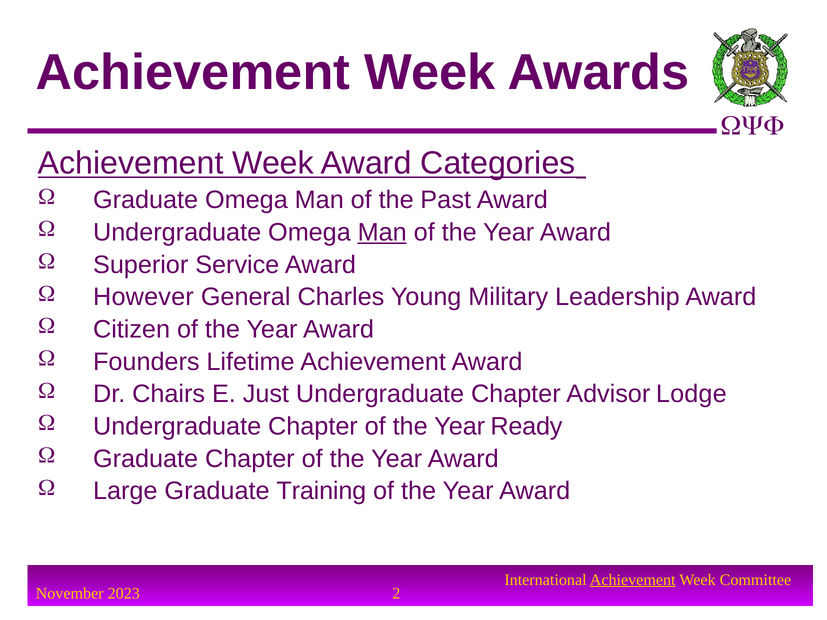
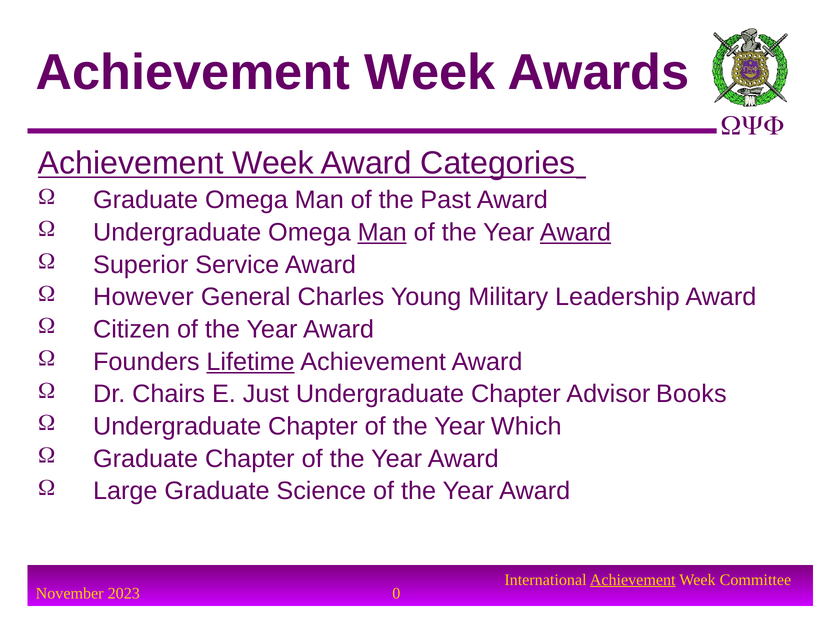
Award underline: none -> present (575, 233)
Lifetime underline: none -> present (251, 362)
Lodge: Lodge -> Books (691, 394)
Ready: Ready -> Which (526, 427)
Training: Training -> Science (321, 491)
2: 2 -> 0 (396, 594)
